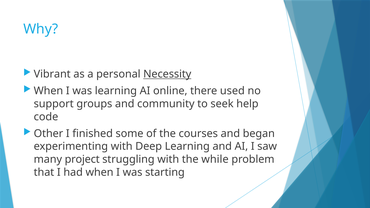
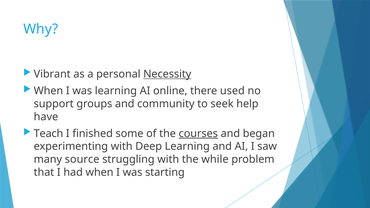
code: code -> have (46, 117)
Other: Other -> Teach (49, 134)
courses underline: none -> present (198, 134)
project: project -> source (82, 159)
